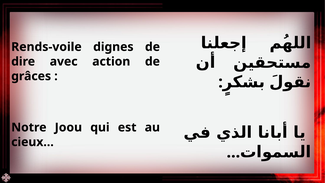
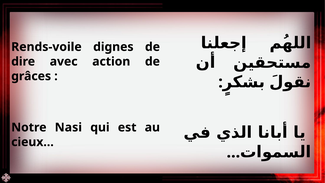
Joou: Joou -> Nasi (68, 127)
